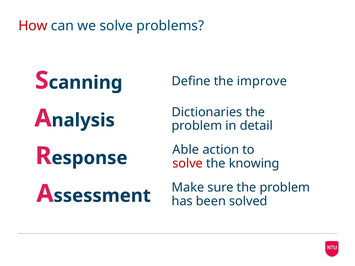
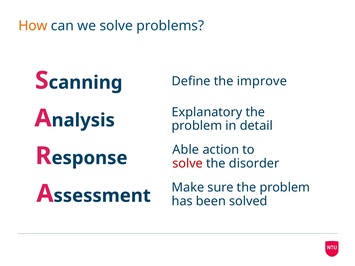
How colour: red -> orange (33, 26)
Dictionaries: Dictionaries -> Explanatory (207, 112)
knowing: knowing -> disorder (254, 164)
